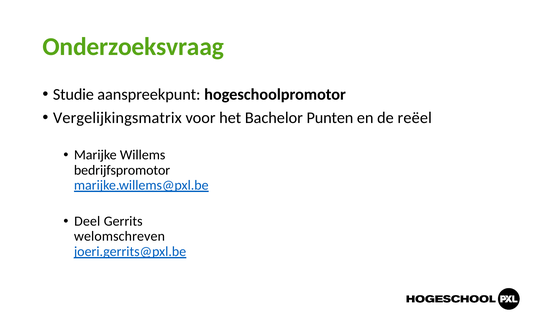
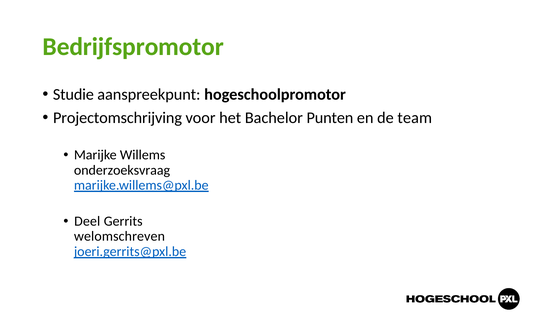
Onderzoeksvraag: Onderzoeksvraag -> Bedrijfspromotor (133, 47)
Vergelijkingsmatrix: Vergelijkingsmatrix -> Projectomschrijving (118, 118)
reëel: reëel -> team (415, 118)
bedrijfspromotor: bedrijfspromotor -> onderzoeksvraag (122, 170)
